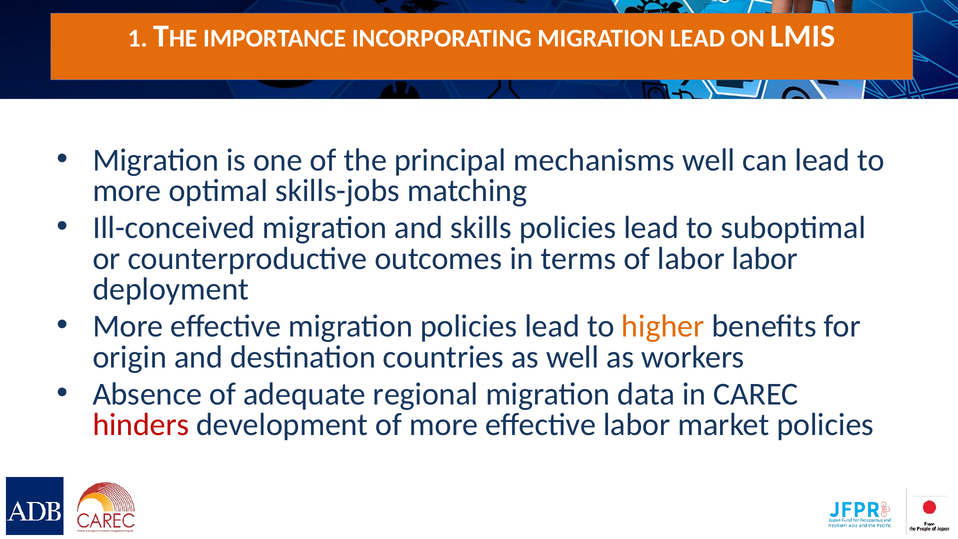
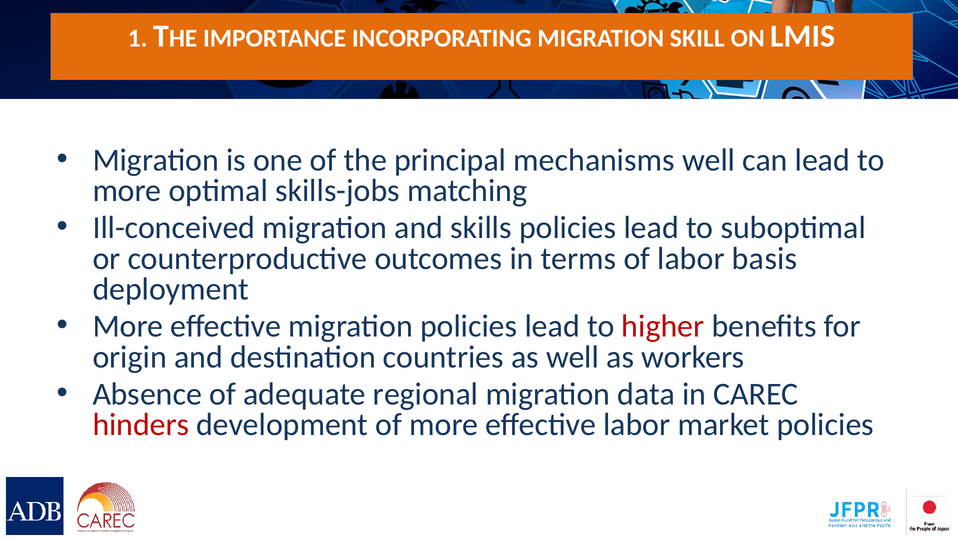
MIGRATION LEAD: LEAD -> SKILL (697, 38)
labor labor: labor -> basis (765, 259)
higher colour: orange -> red (663, 326)
